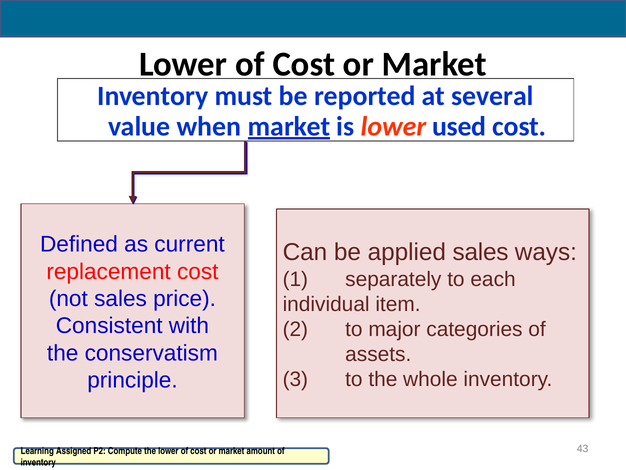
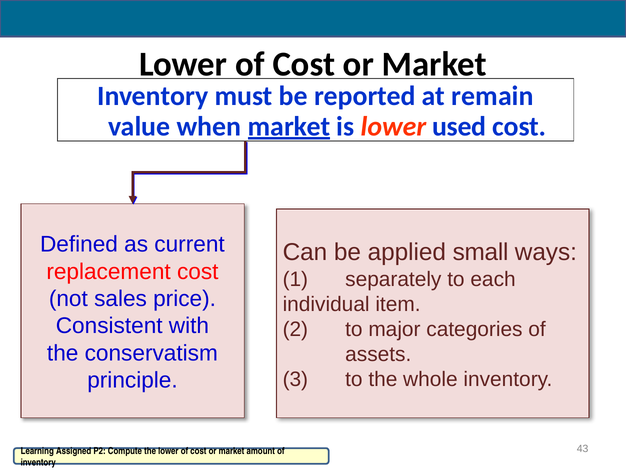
several: several -> remain (492, 96)
applied sales: sales -> small (481, 252)
